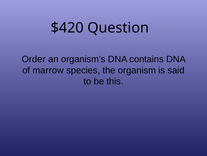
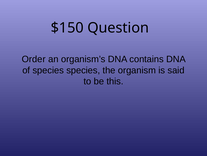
$420: $420 -> $150 (67, 28)
of marrow: marrow -> species (48, 70)
